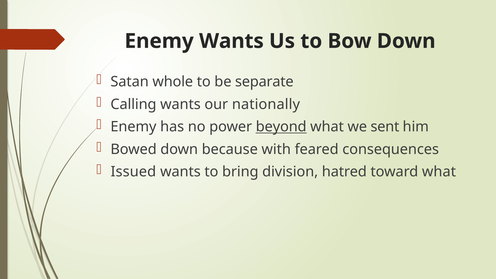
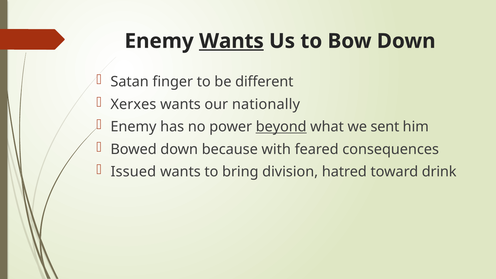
Wants underline: none -> present (231, 41)
whole: whole -> finger (173, 82)
separate: separate -> different (264, 82)
Calling: Calling -> Xerxes (133, 104)
toward what: what -> drink (439, 172)
